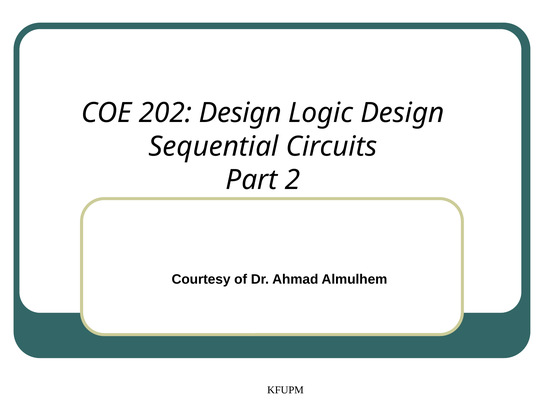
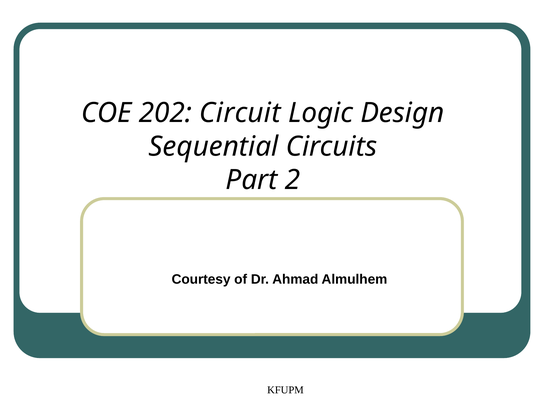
202 Design: Design -> Circuit (240, 113)
